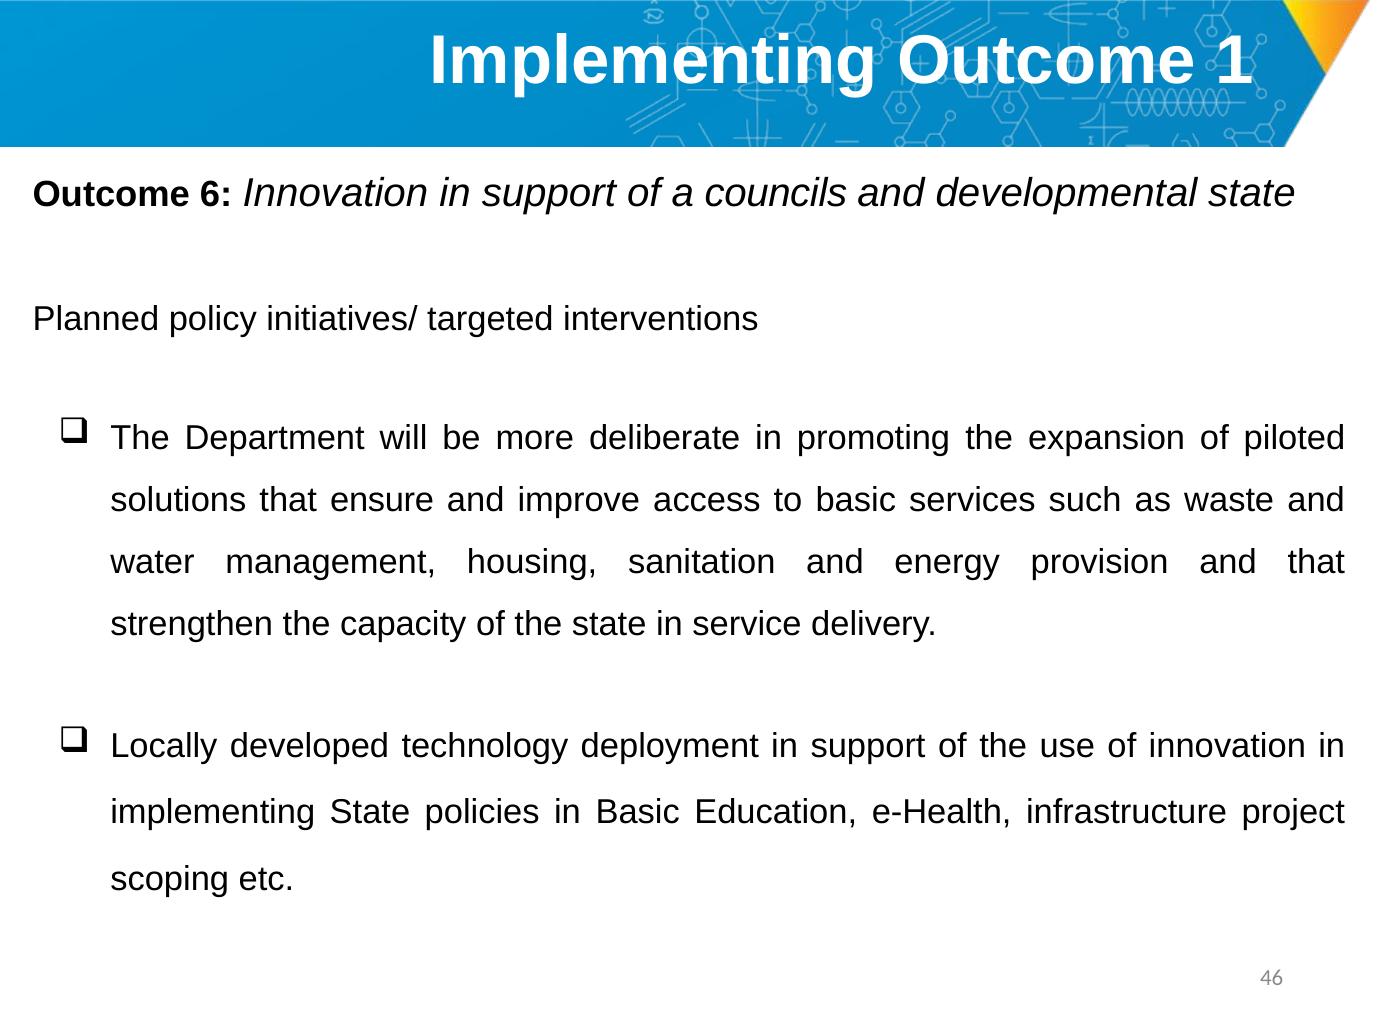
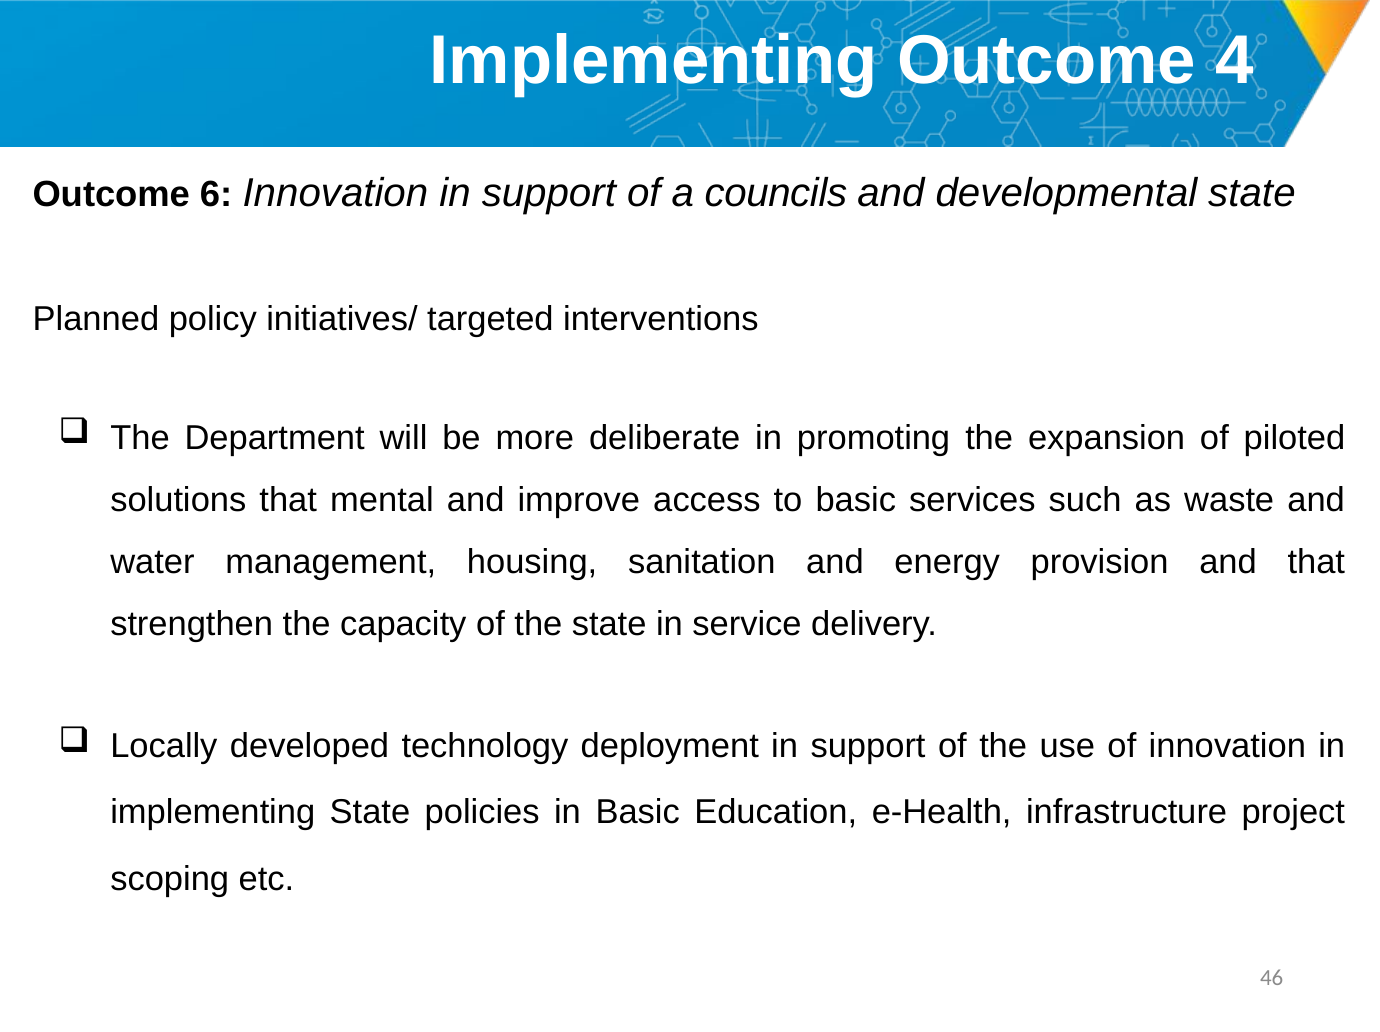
1: 1 -> 4 (1234, 61)
ensure: ensure -> mental (382, 500)
